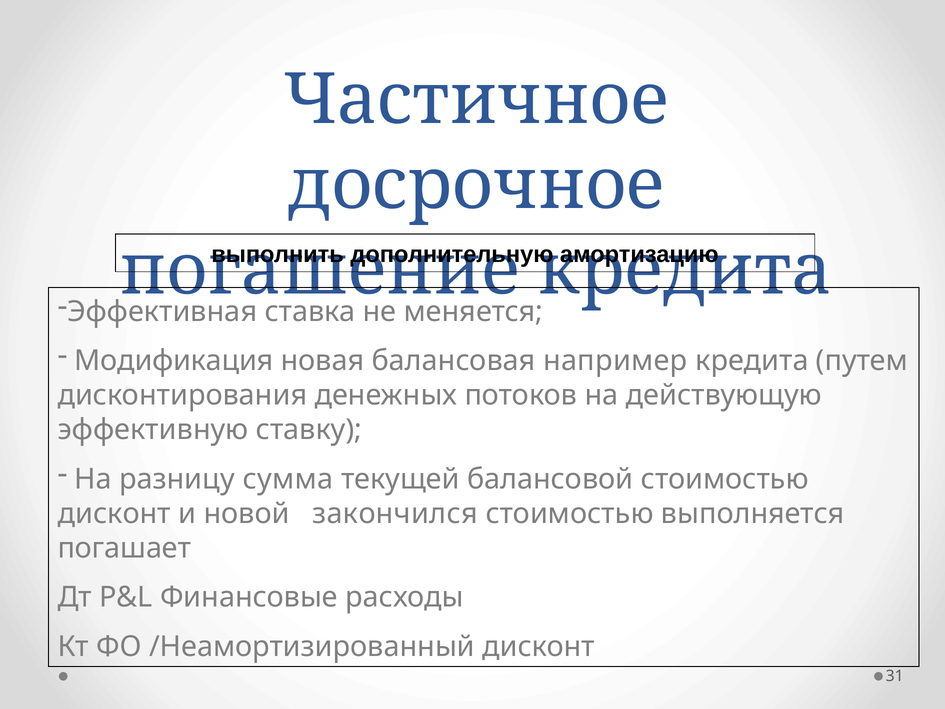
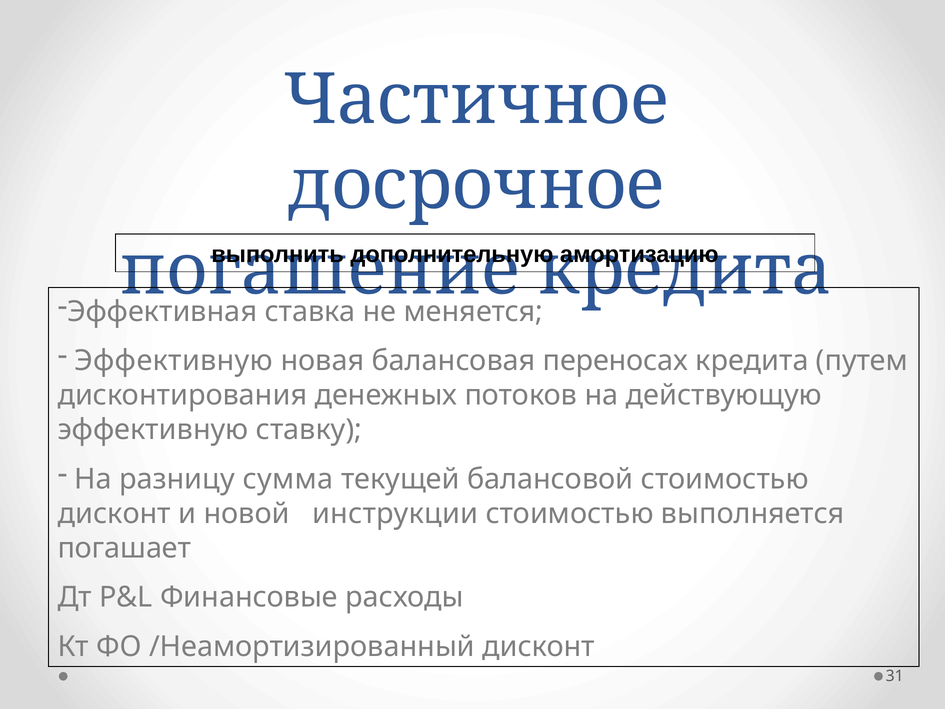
Модификация: Модификация -> Эффективную (174, 360)
например: например -> переносах (616, 360)
закончился: закончился -> инструкции (395, 513)
